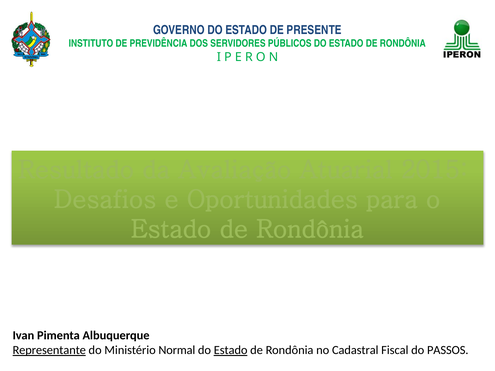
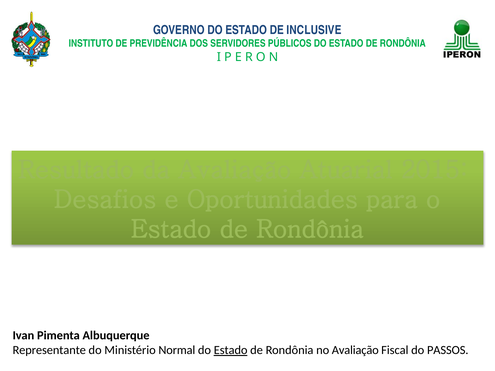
PRESENTE: PRESENTE -> INCLUSIVE (314, 30)
Representante underline: present -> none (49, 350)
no Cadastral: Cadastral -> Avaliação (355, 350)
